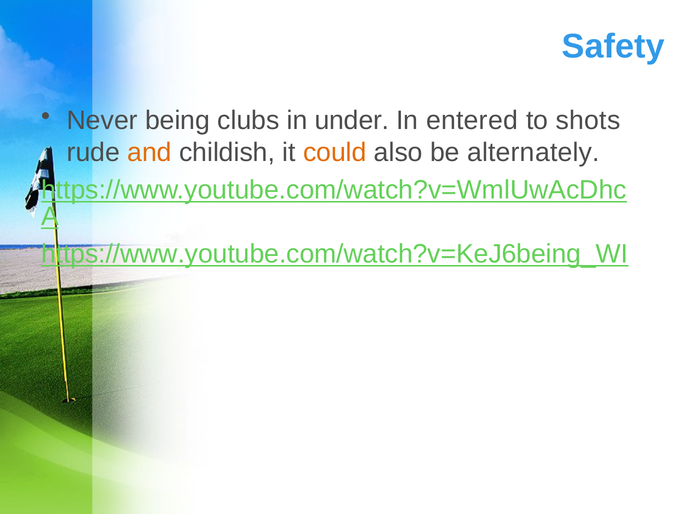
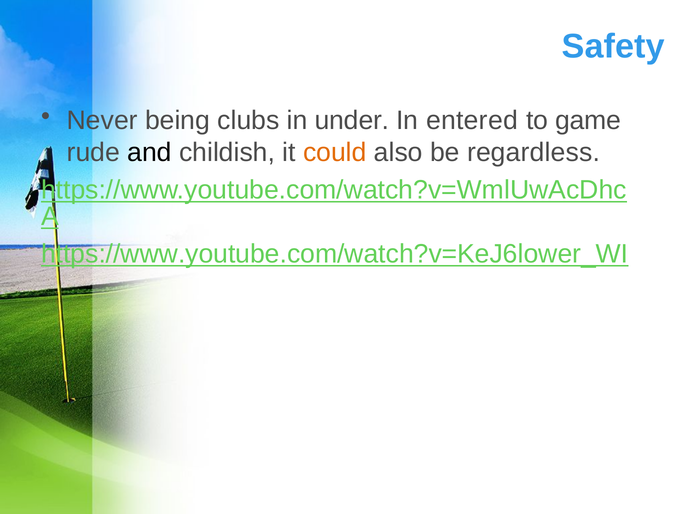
shots: shots -> game (588, 121)
and colour: orange -> black (150, 153)
alternately: alternately -> regardless (533, 153)
https://www.youtube.com/watch?v=KeJ6being_WI: https://www.youtube.com/watch?v=KeJ6being_WI -> https://www.youtube.com/watch?v=KeJ6lower_WI (335, 254)
